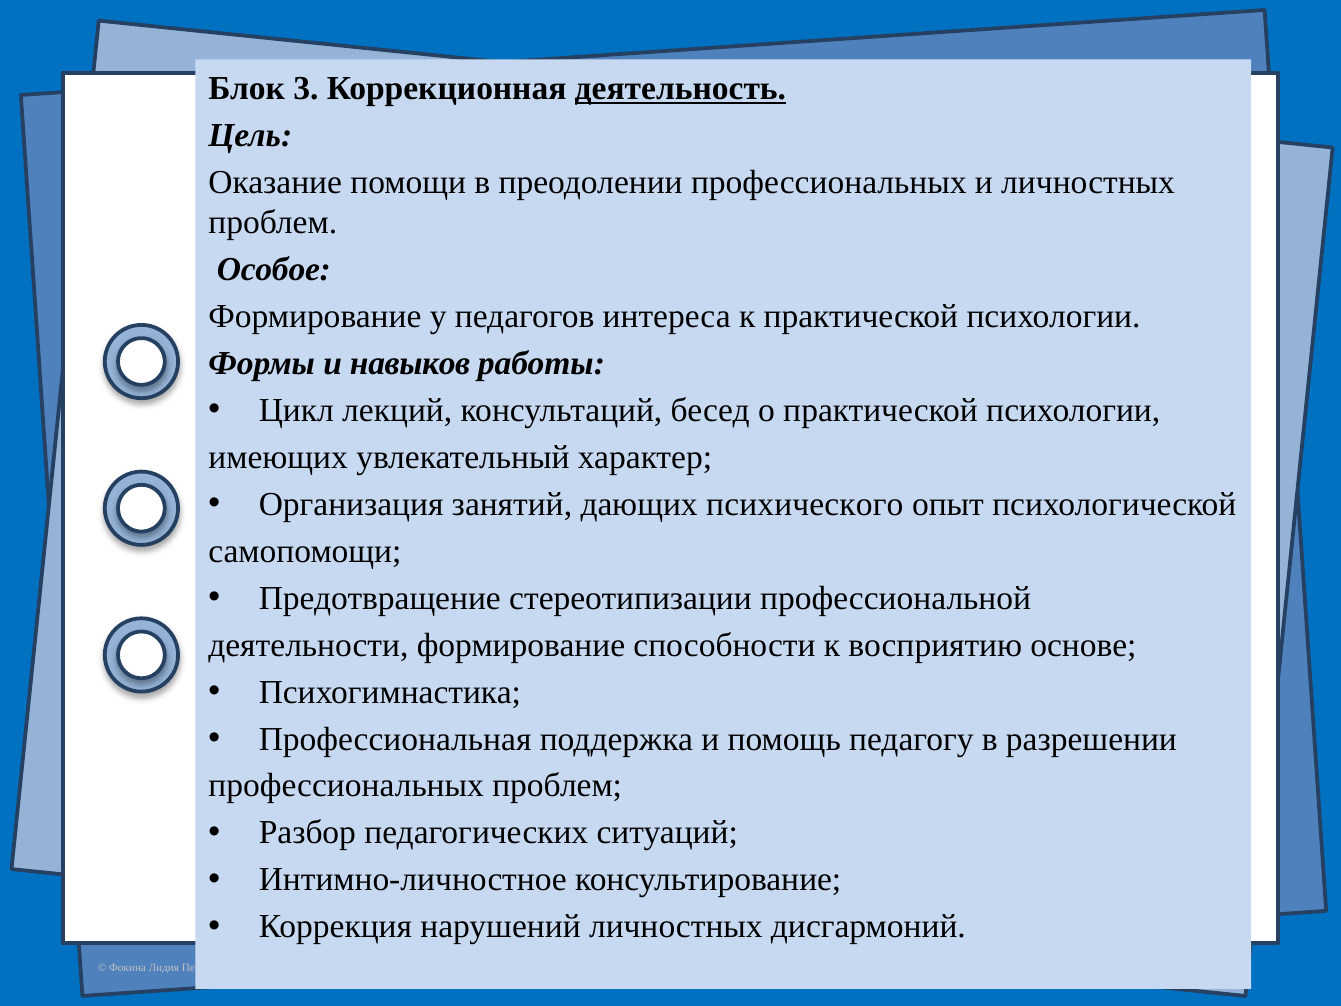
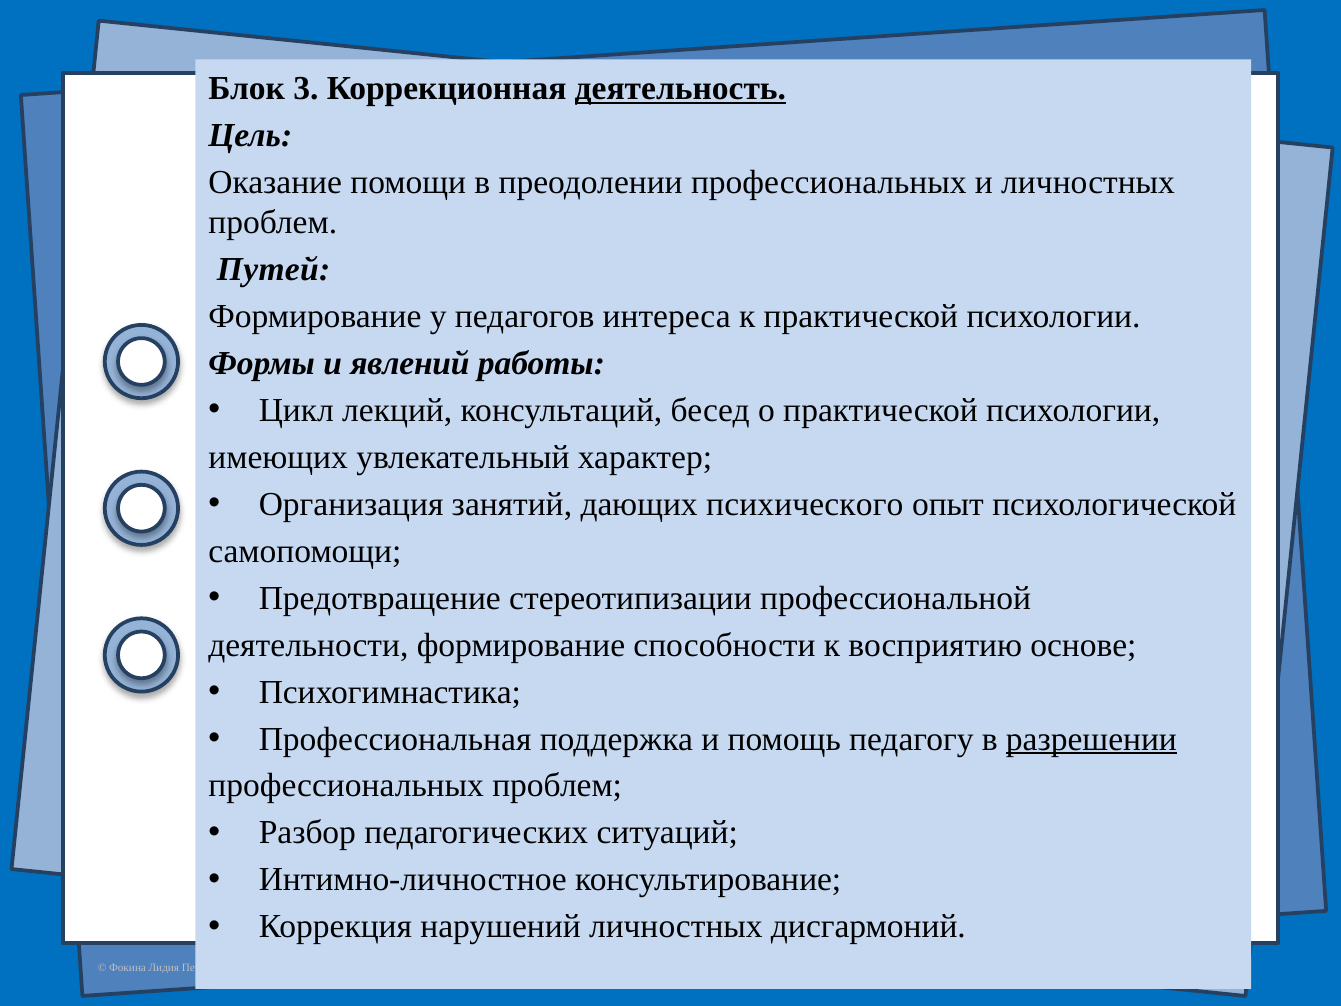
Особое: Особое -> Путей (274, 269)
навыков: навыков -> явлений (410, 363)
разрешении underline: none -> present (1091, 739)
